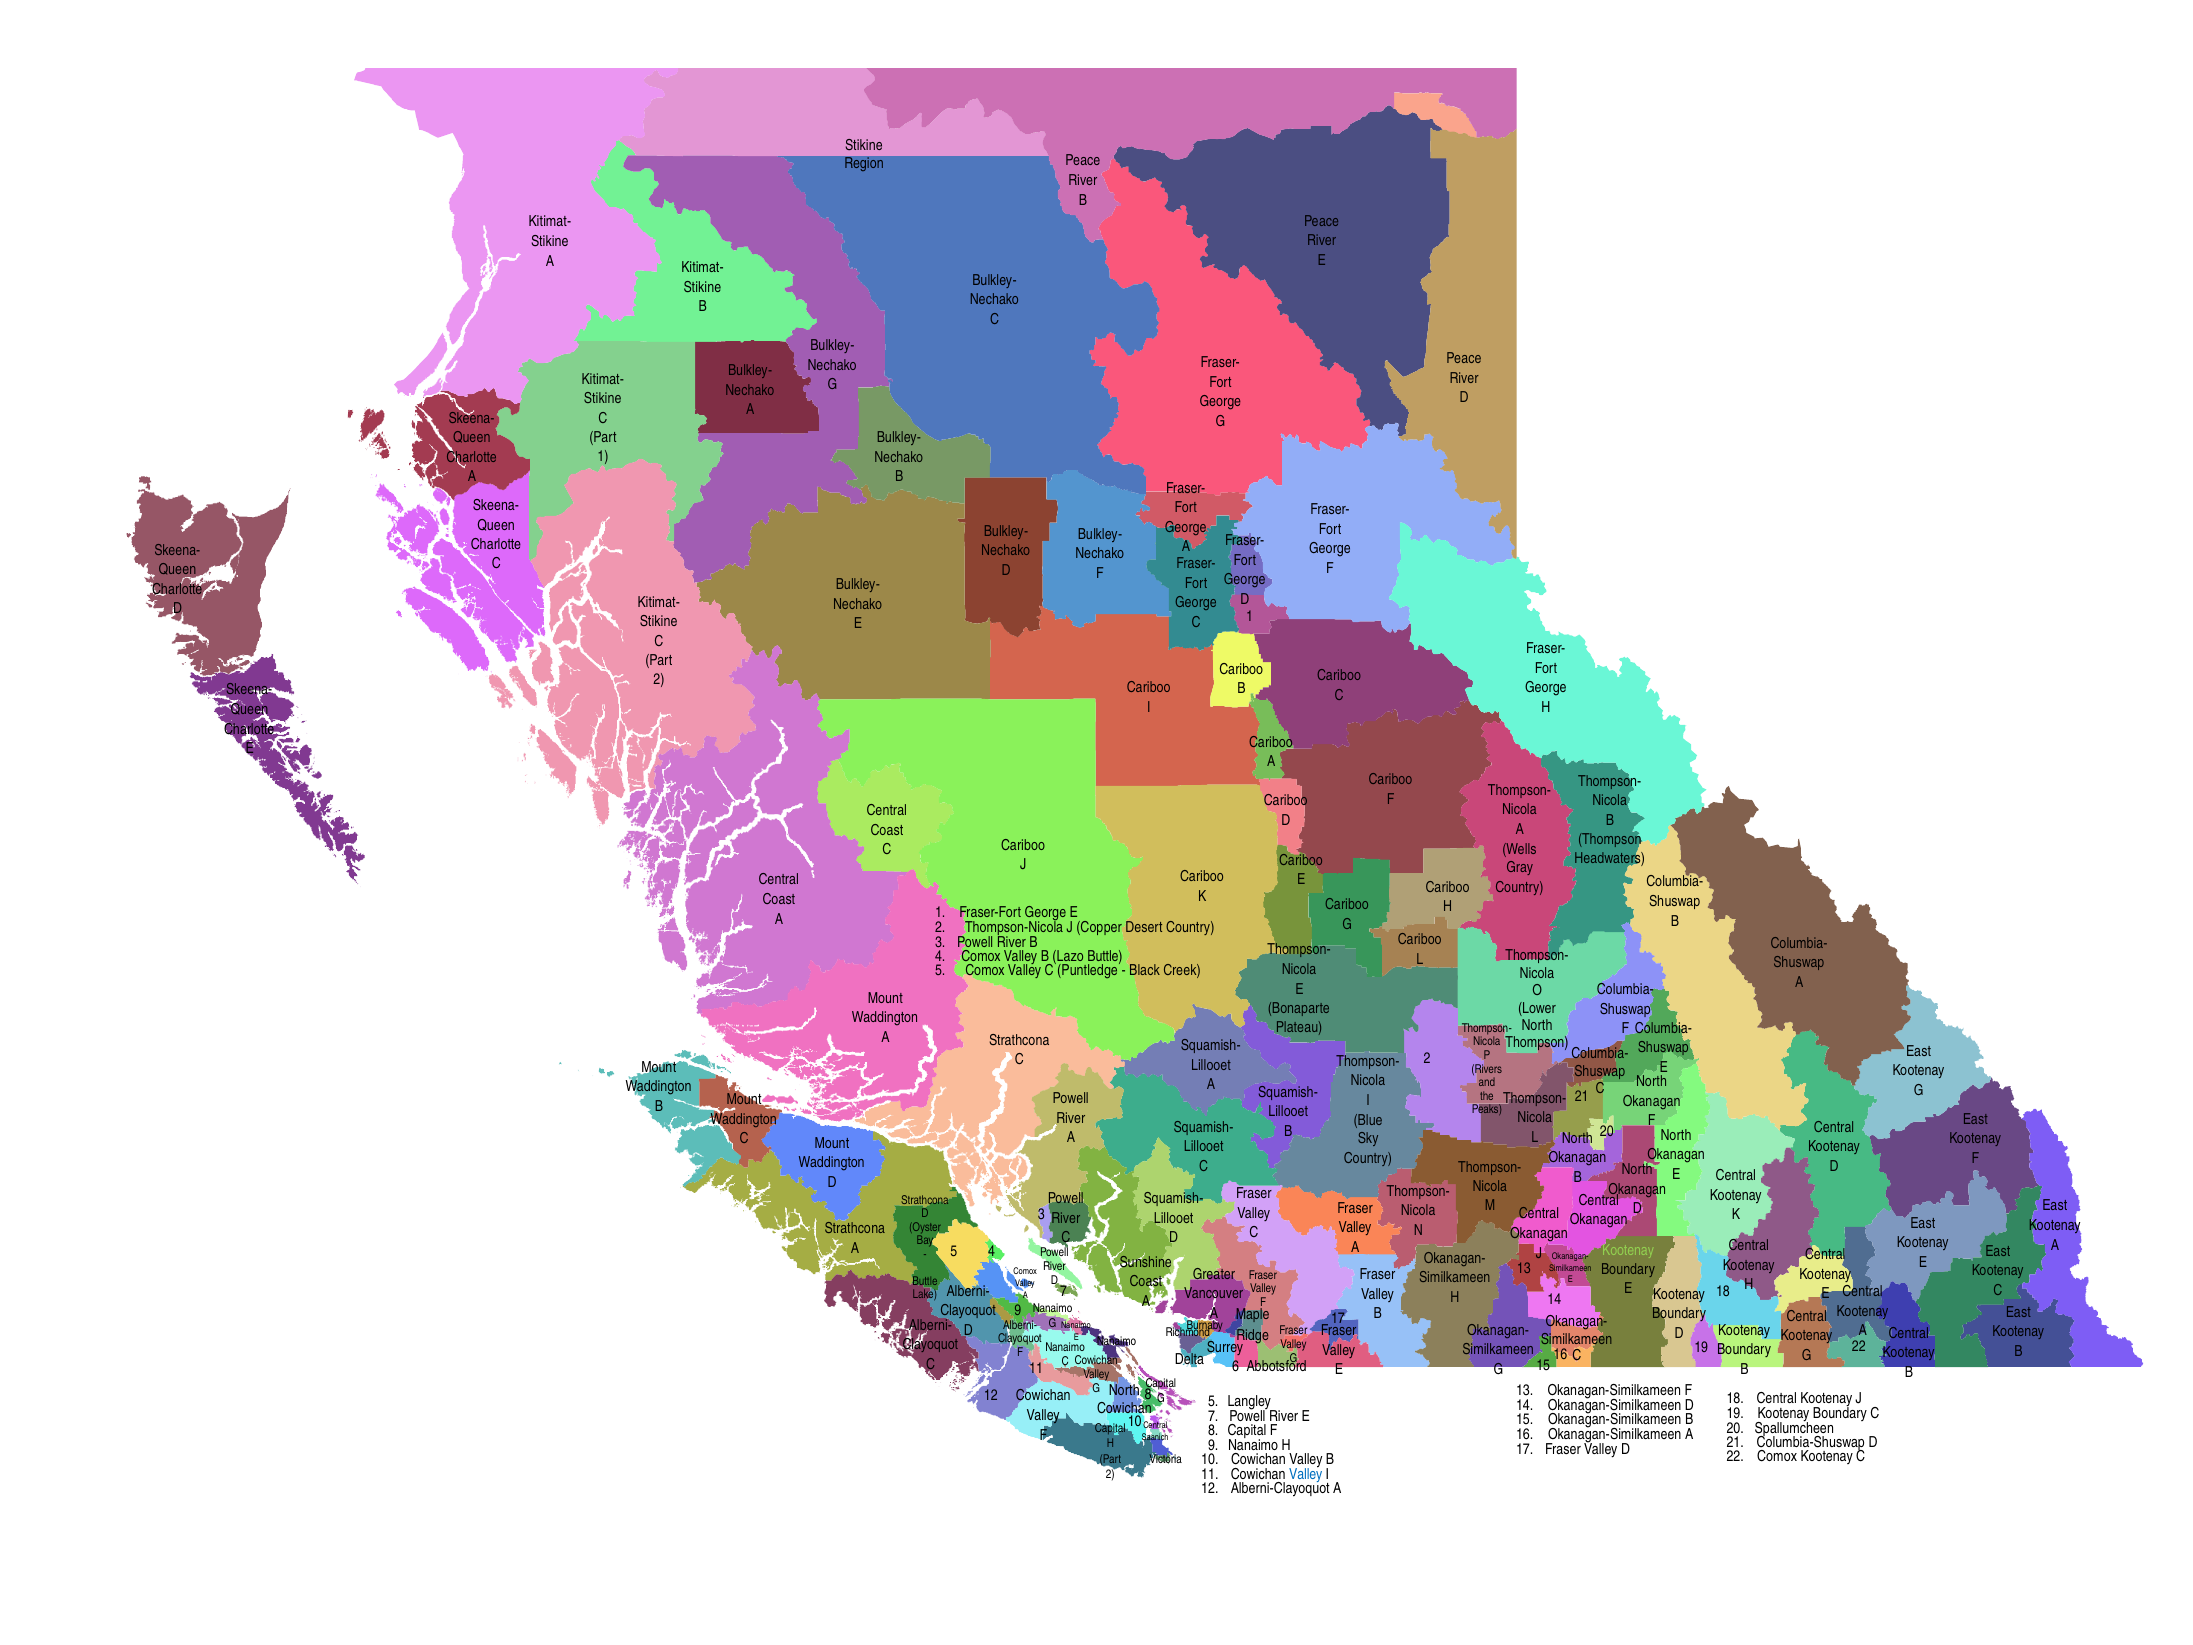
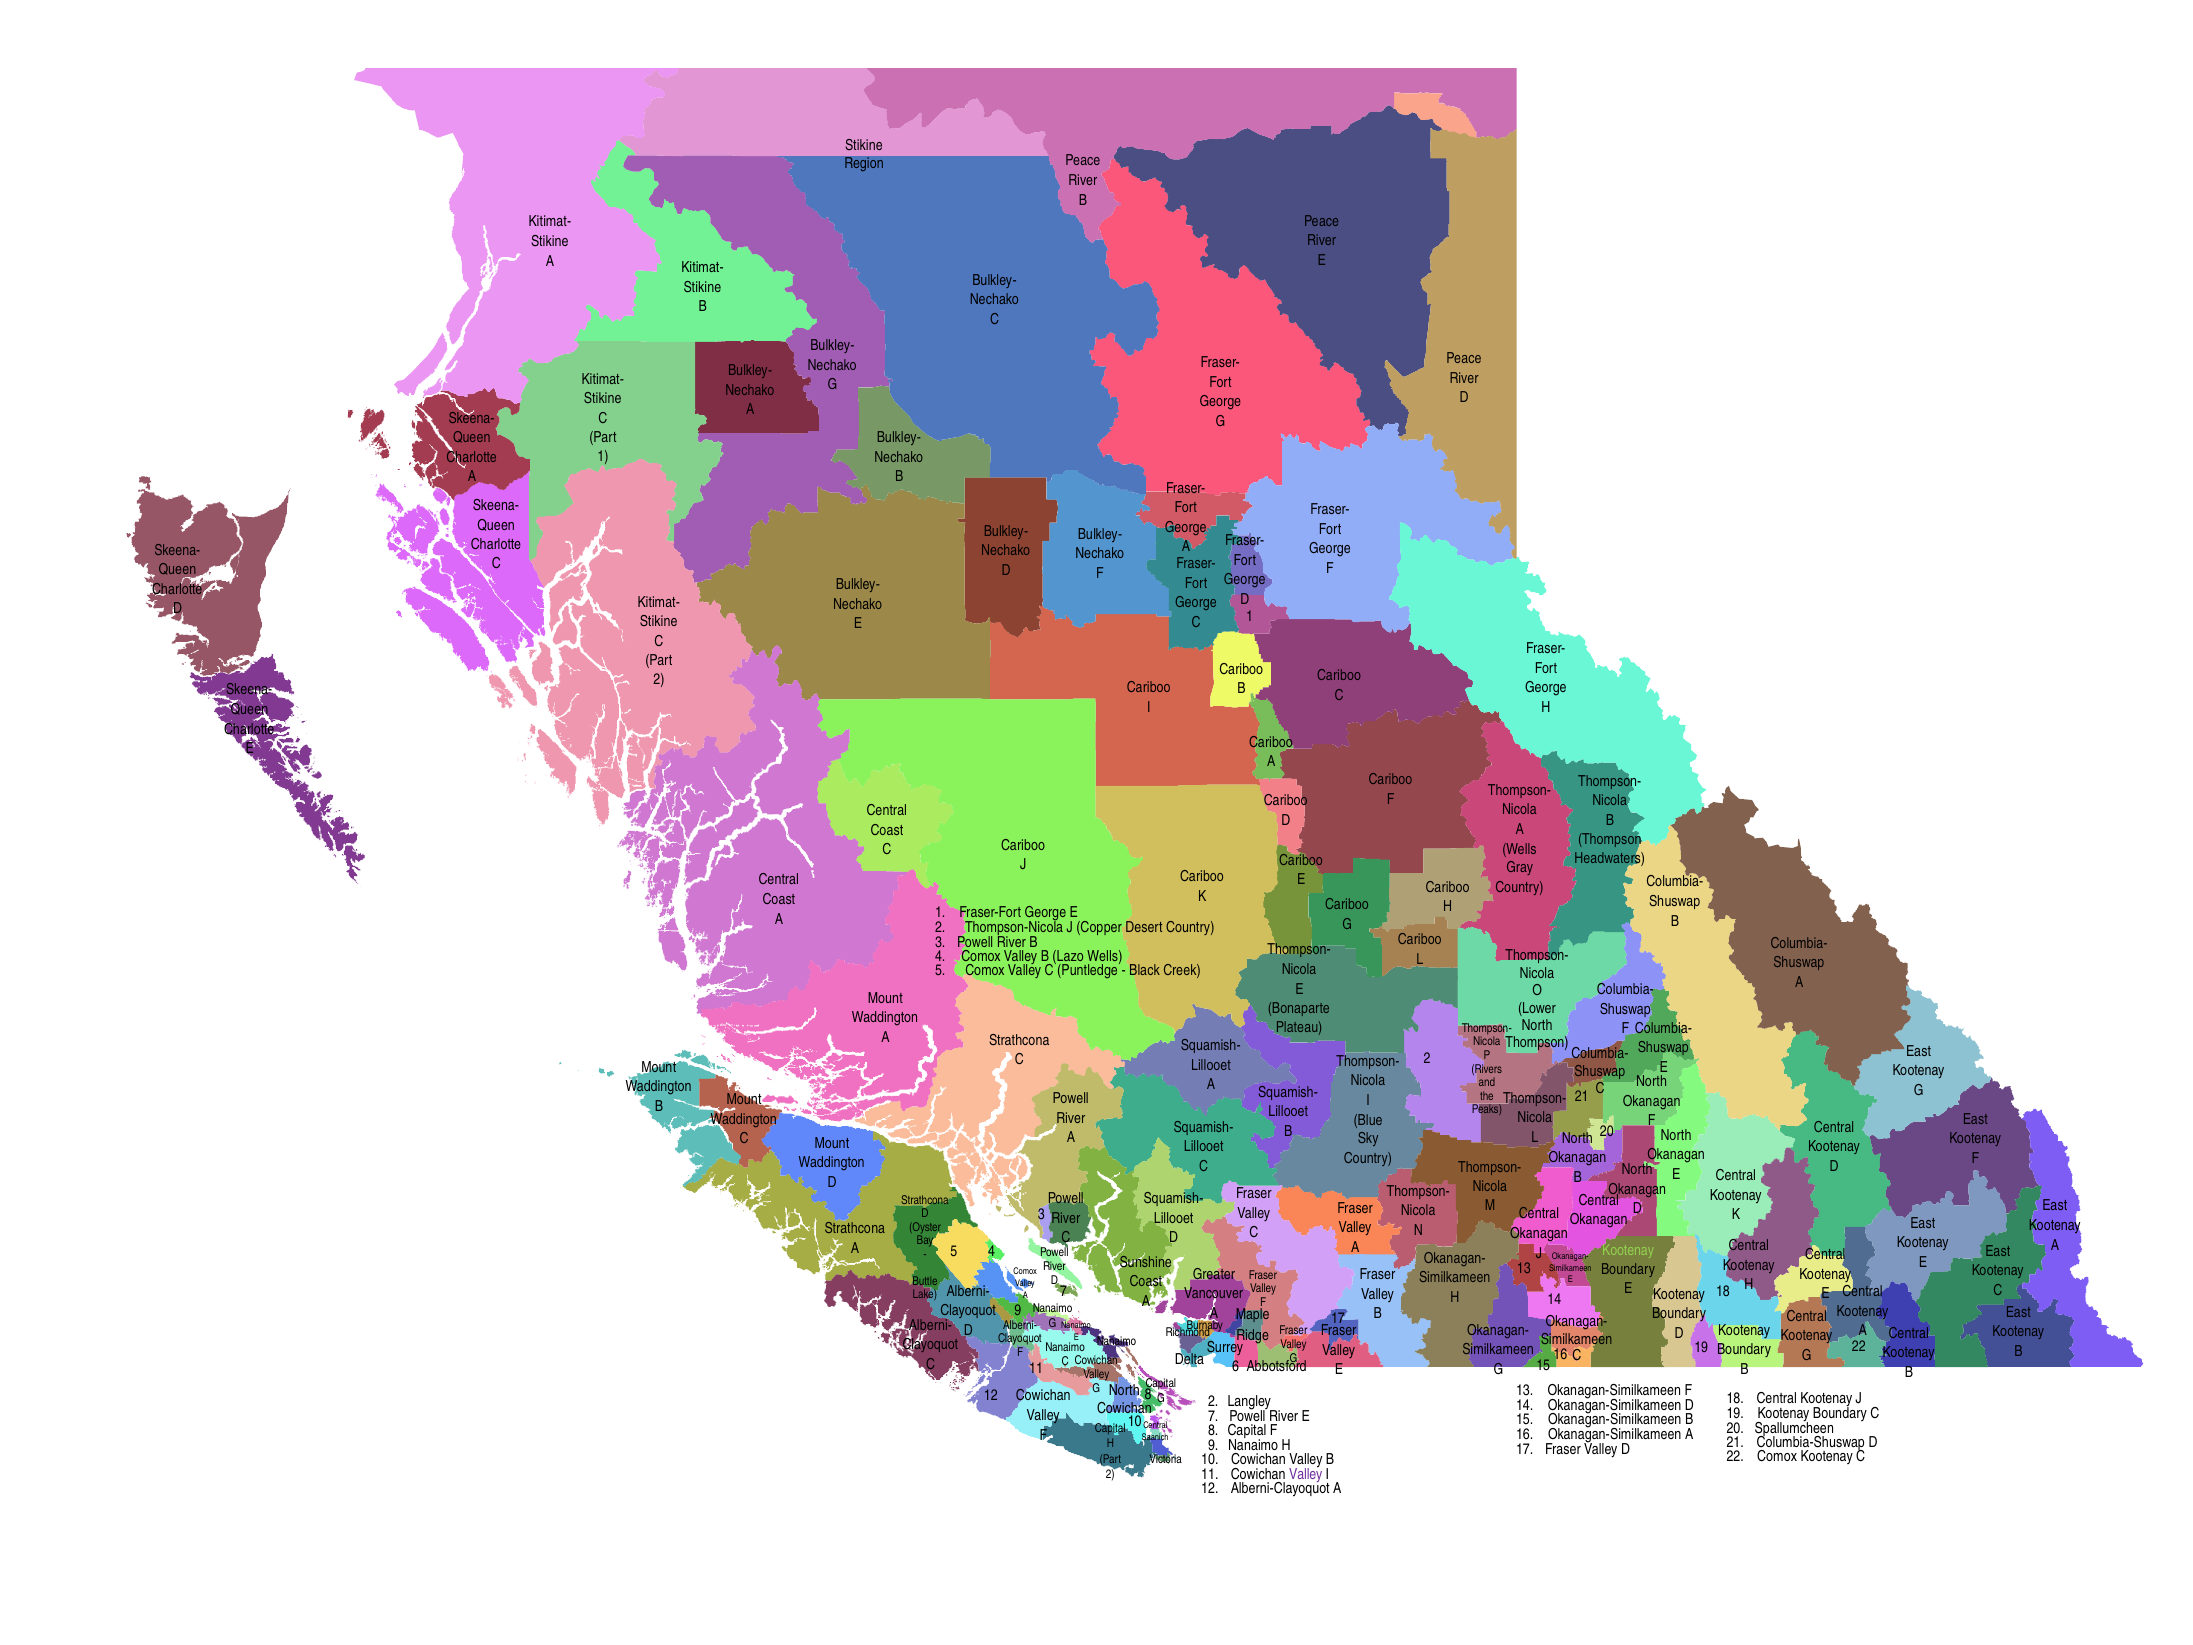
Lazo Buttle: Buttle -> Wells (1105, 956)
8 5: 5 -> 2 (1213, 1401)
Valley colour: blue -> purple (1306, 1474)
